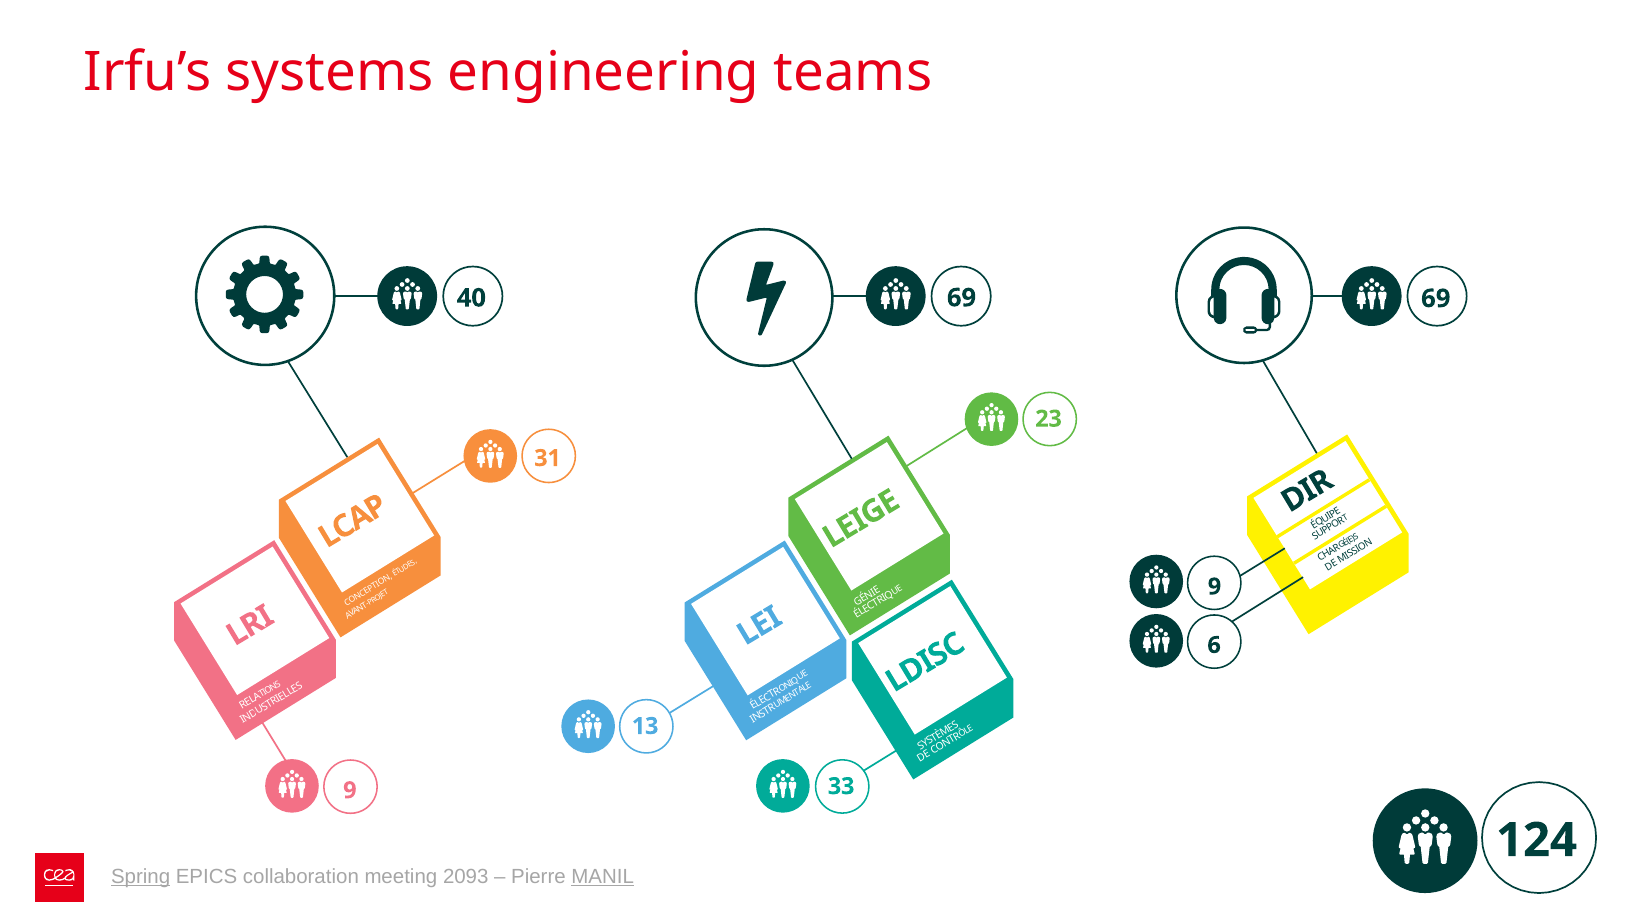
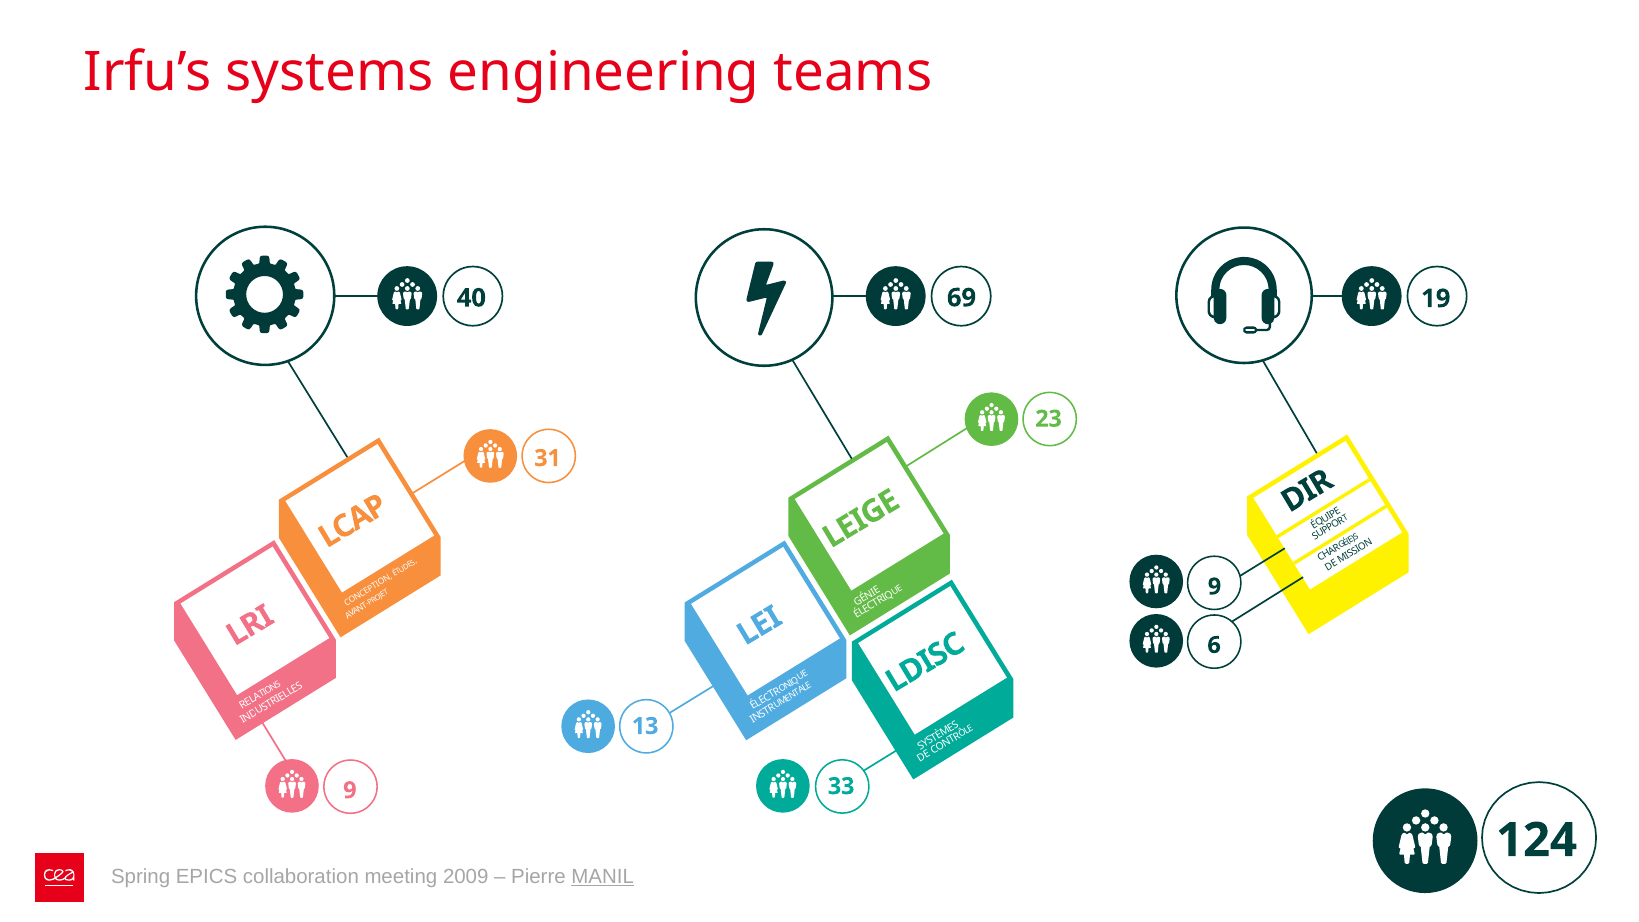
69 69: 69 -> 19 (1436, 299)
Spring underline: present -> none (141, 876)
2093: 2093 -> 2009 (466, 876)
